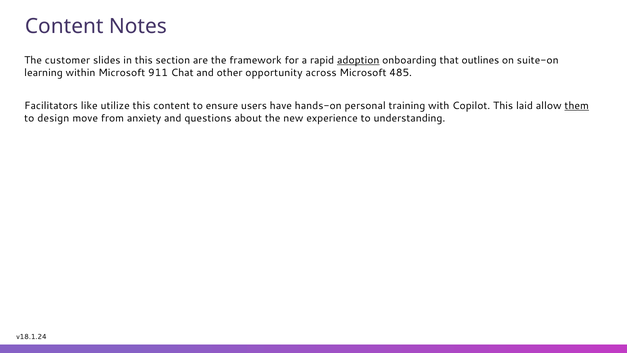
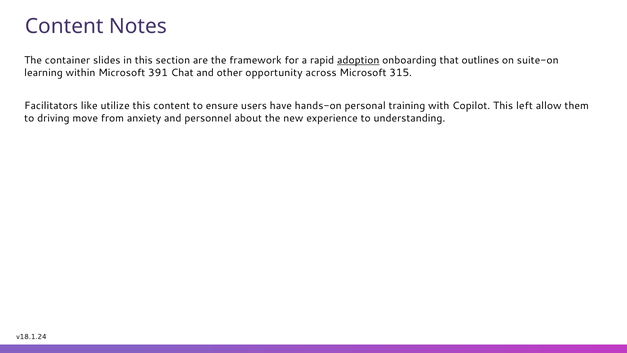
customer: customer -> container (67, 60)
911: 911 -> 391 (158, 73)
485: 485 -> 315 (401, 73)
laid: laid -> left (524, 105)
them underline: present -> none (577, 105)
design: design -> driving (53, 118)
questions: questions -> personnel (208, 118)
